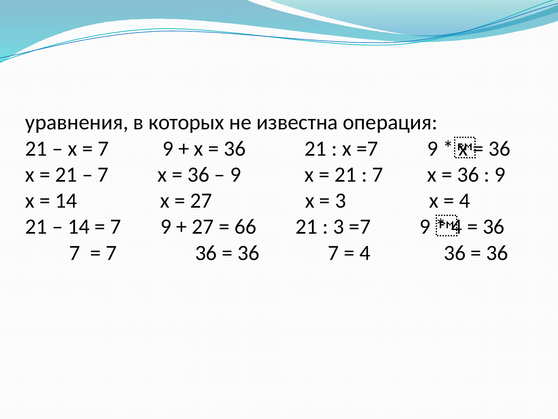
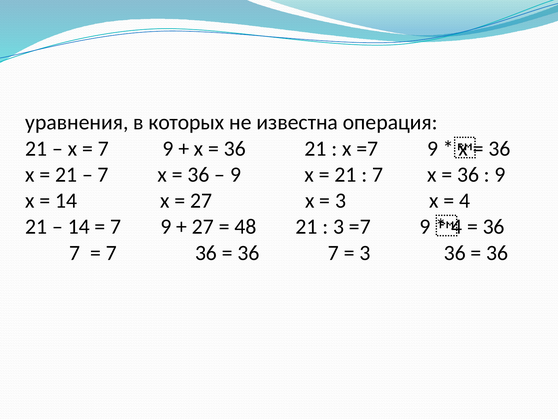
66: 66 -> 48 (245, 226)
4: 4 -> 3 (365, 253)
